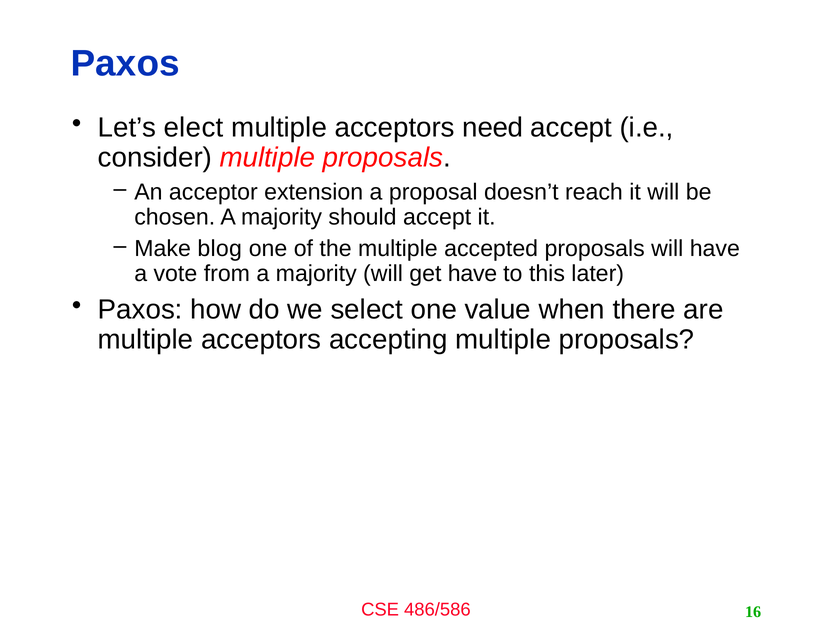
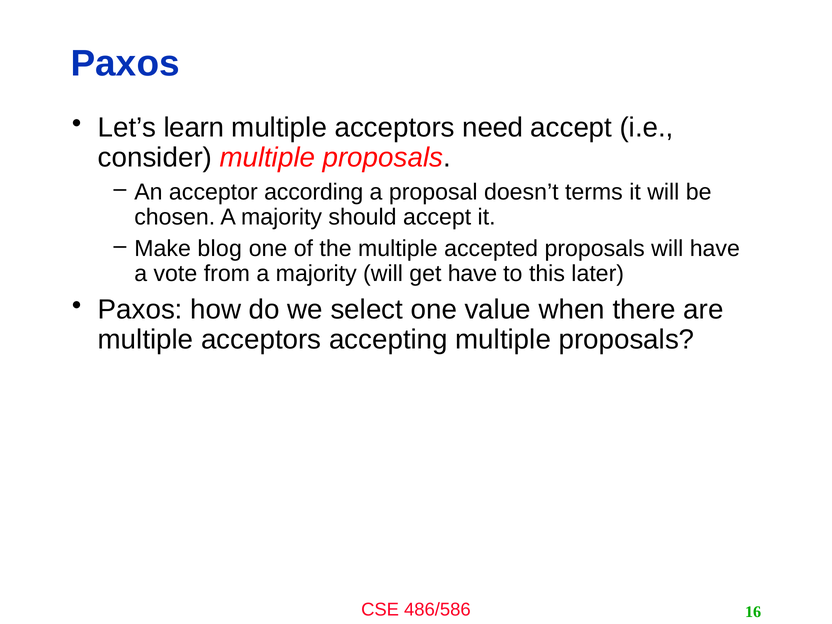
elect: elect -> learn (194, 128)
extension: extension -> according (314, 192)
reach: reach -> terms (594, 192)
